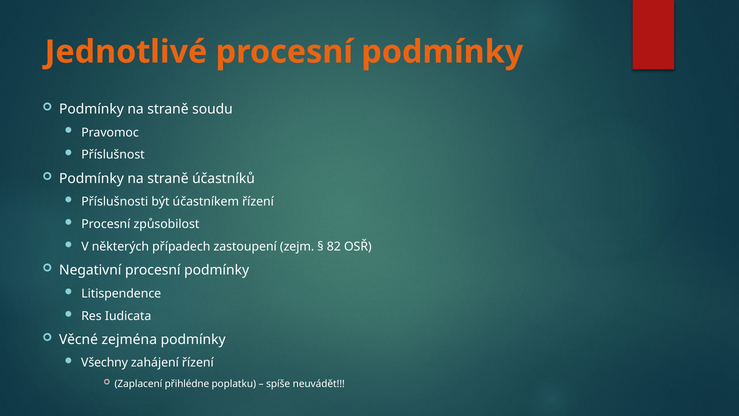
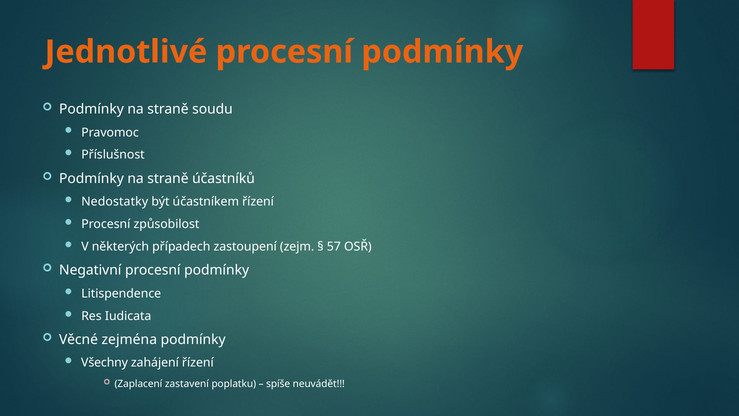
Příslušnosti: Příslušnosti -> Nedostatky (115, 202)
82: 82 -> 57 (334, 247)
přihlédne: přihlédne -> zastavení (187, 384)
